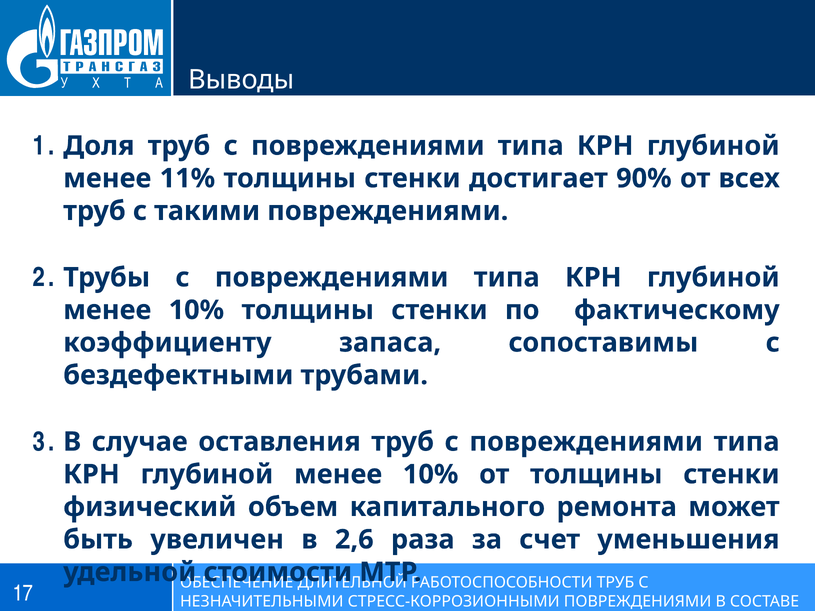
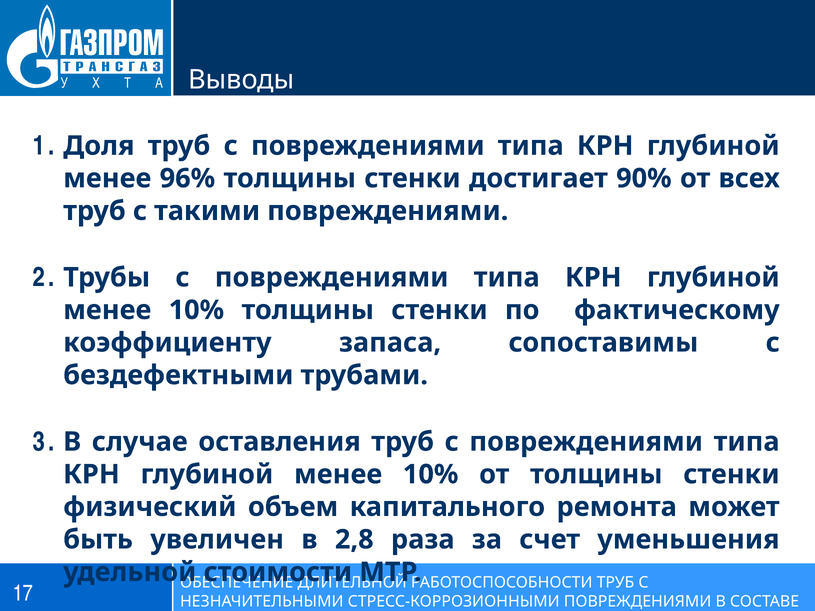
11%: 11% -> 96% (187, 178)
2,6: 2,6 -> 2,8 (354, 540)
